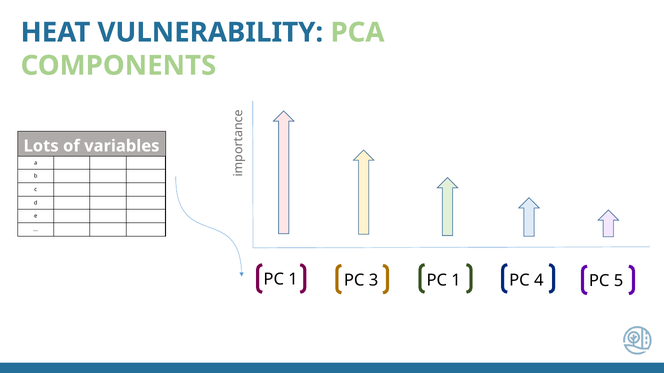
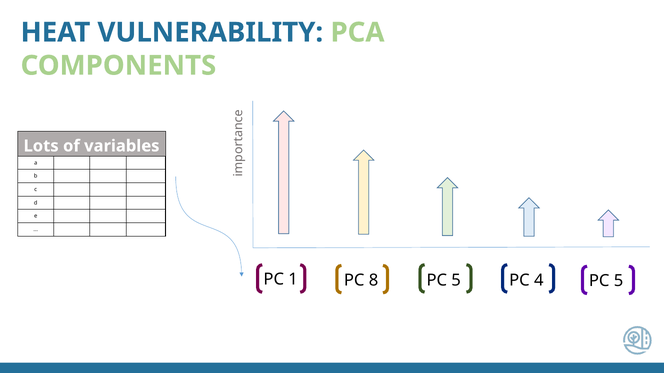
3: 3 -> 8 (374, 281)
1: 1 -> 5 (456, 281)
